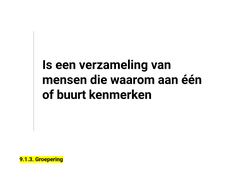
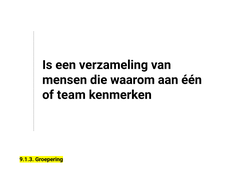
buurt: buurt -> team (71, 95)
